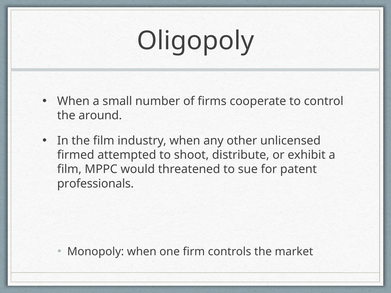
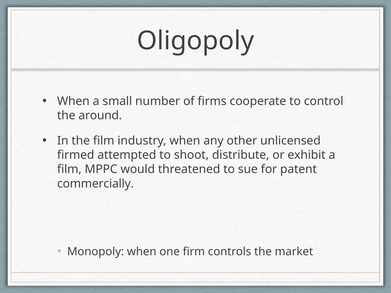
professionals: professionals -> commercially (95, 184)
